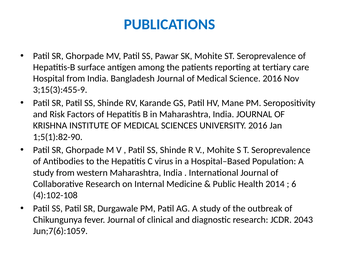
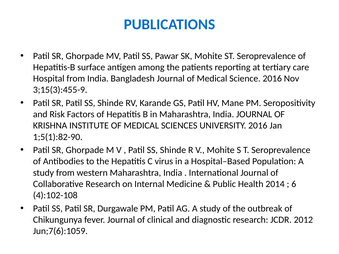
2043: 2043 -> 2012 (303, 220)
